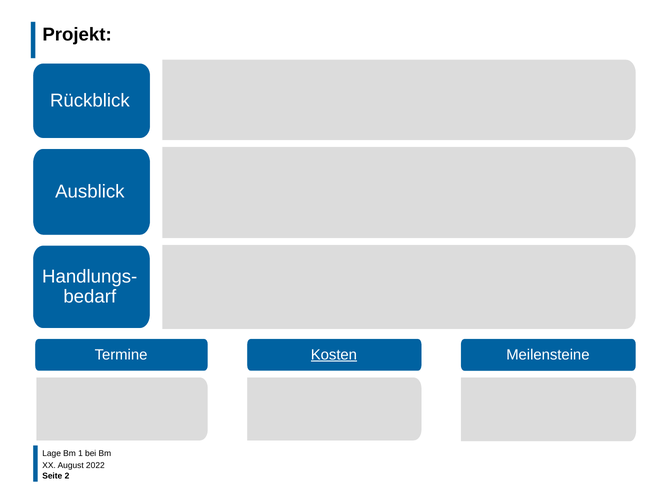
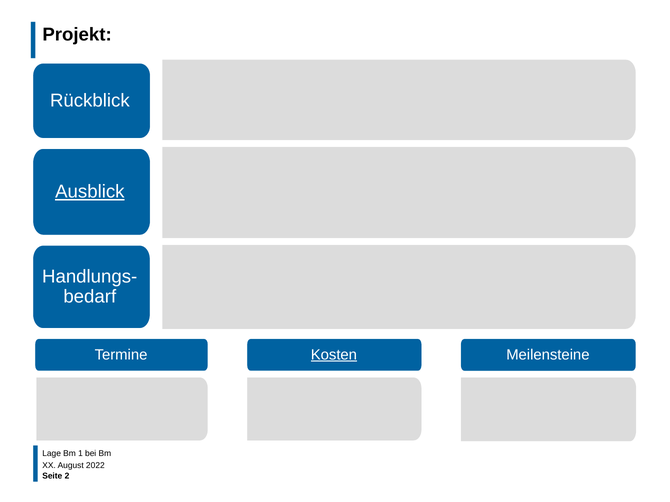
Ausblick underline: none -> present (90, 192)
